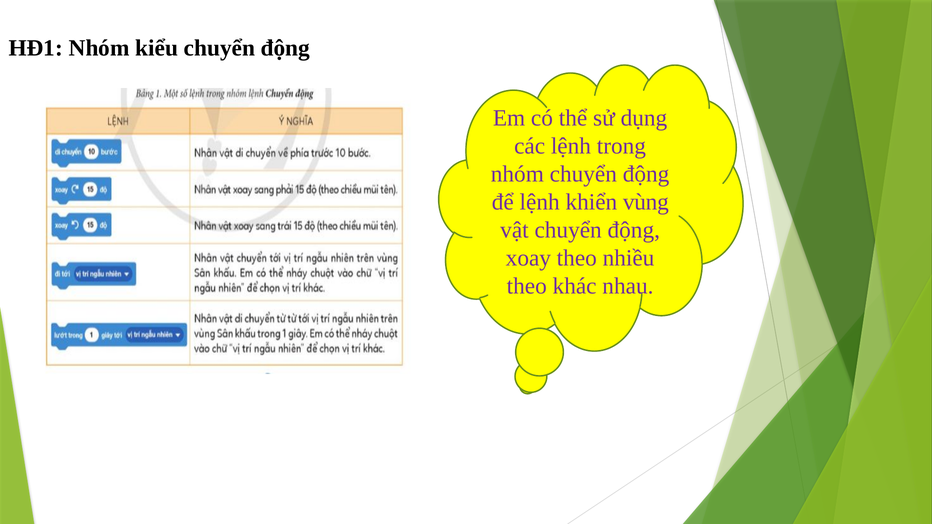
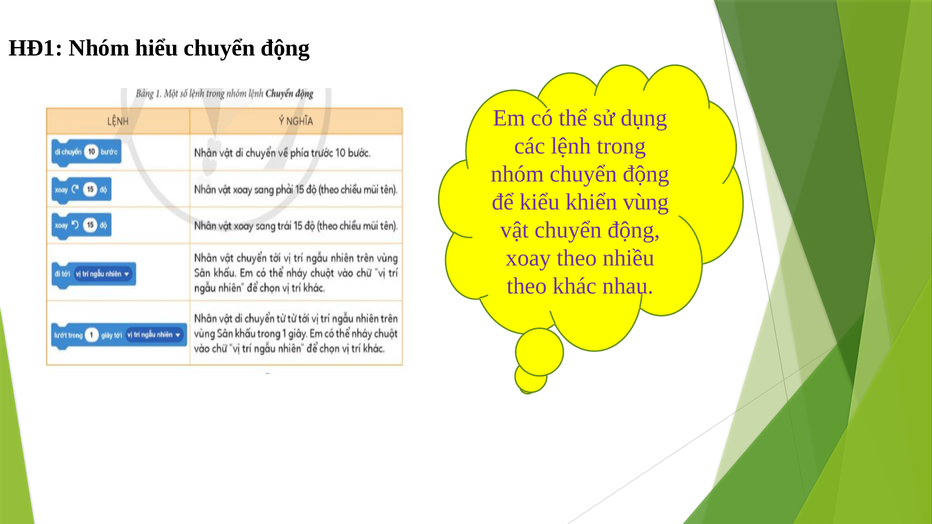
kiểu: kiểu -> hiểu (157, 48)
để lệnh: lệnh -> kiểu (540, 202)
